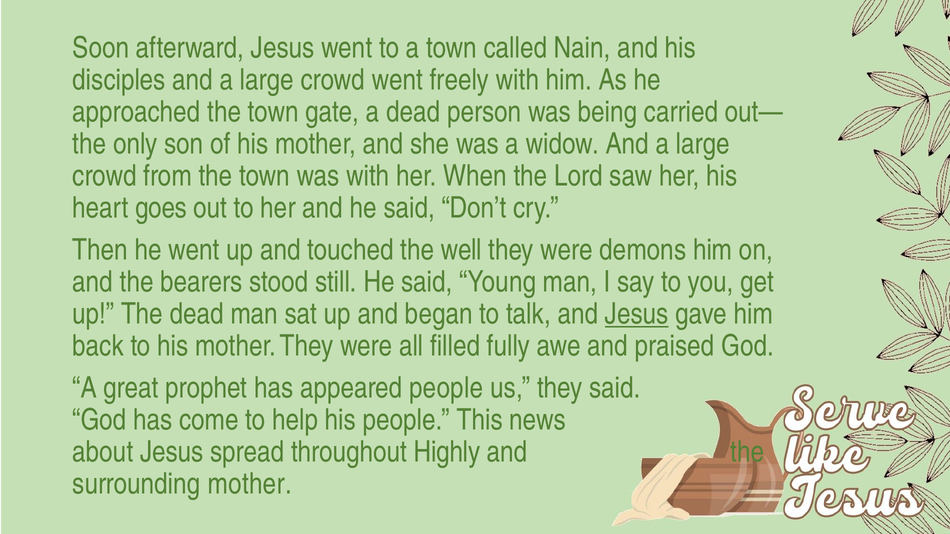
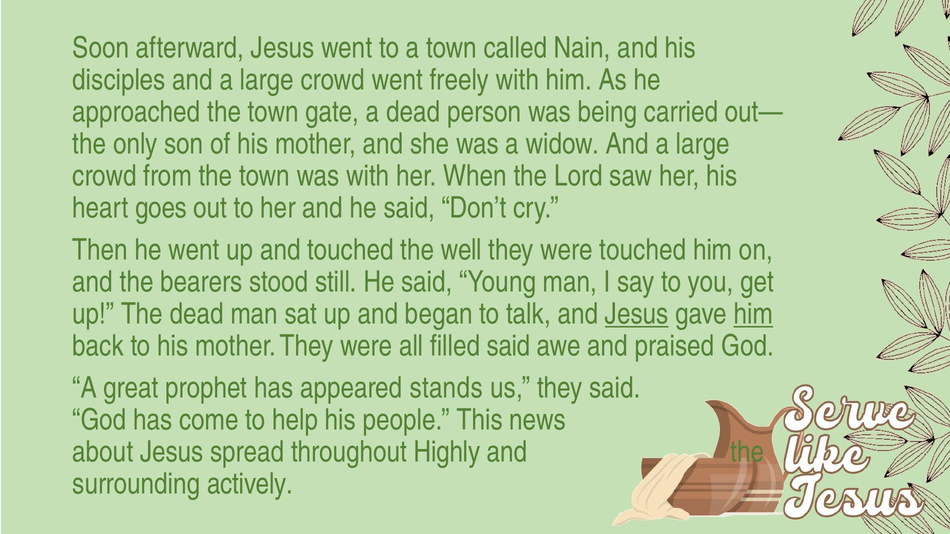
were demons: demons -> touched (643, 250)
him underline: none -> present (753, 314)
filled fully: fully -> said (509, 346)
appeared people: people -> stands (446, 388)
surrounding mother: mother -> actively (250, 484)
